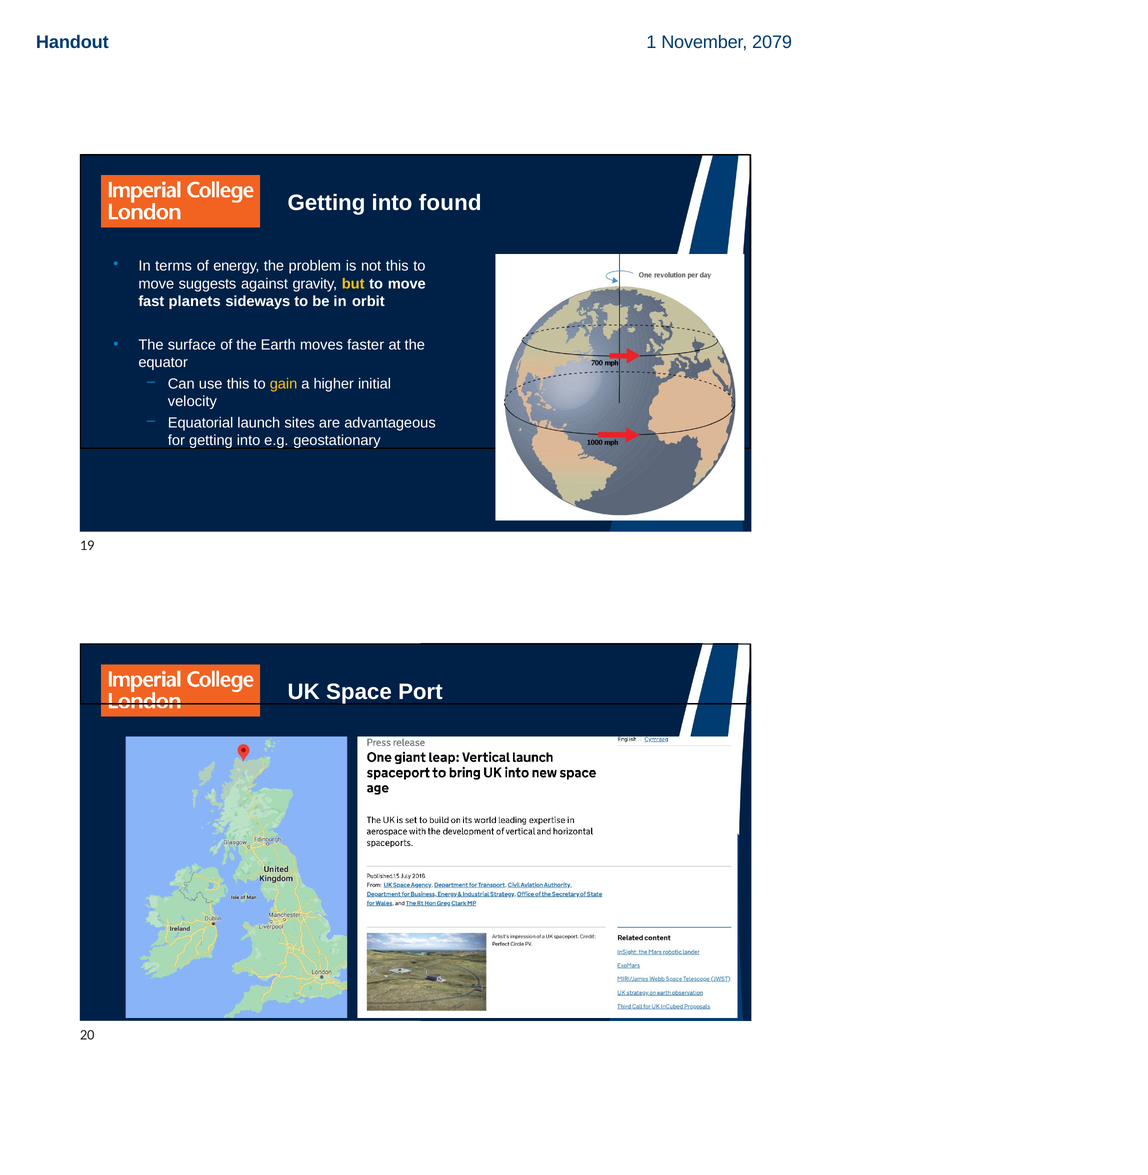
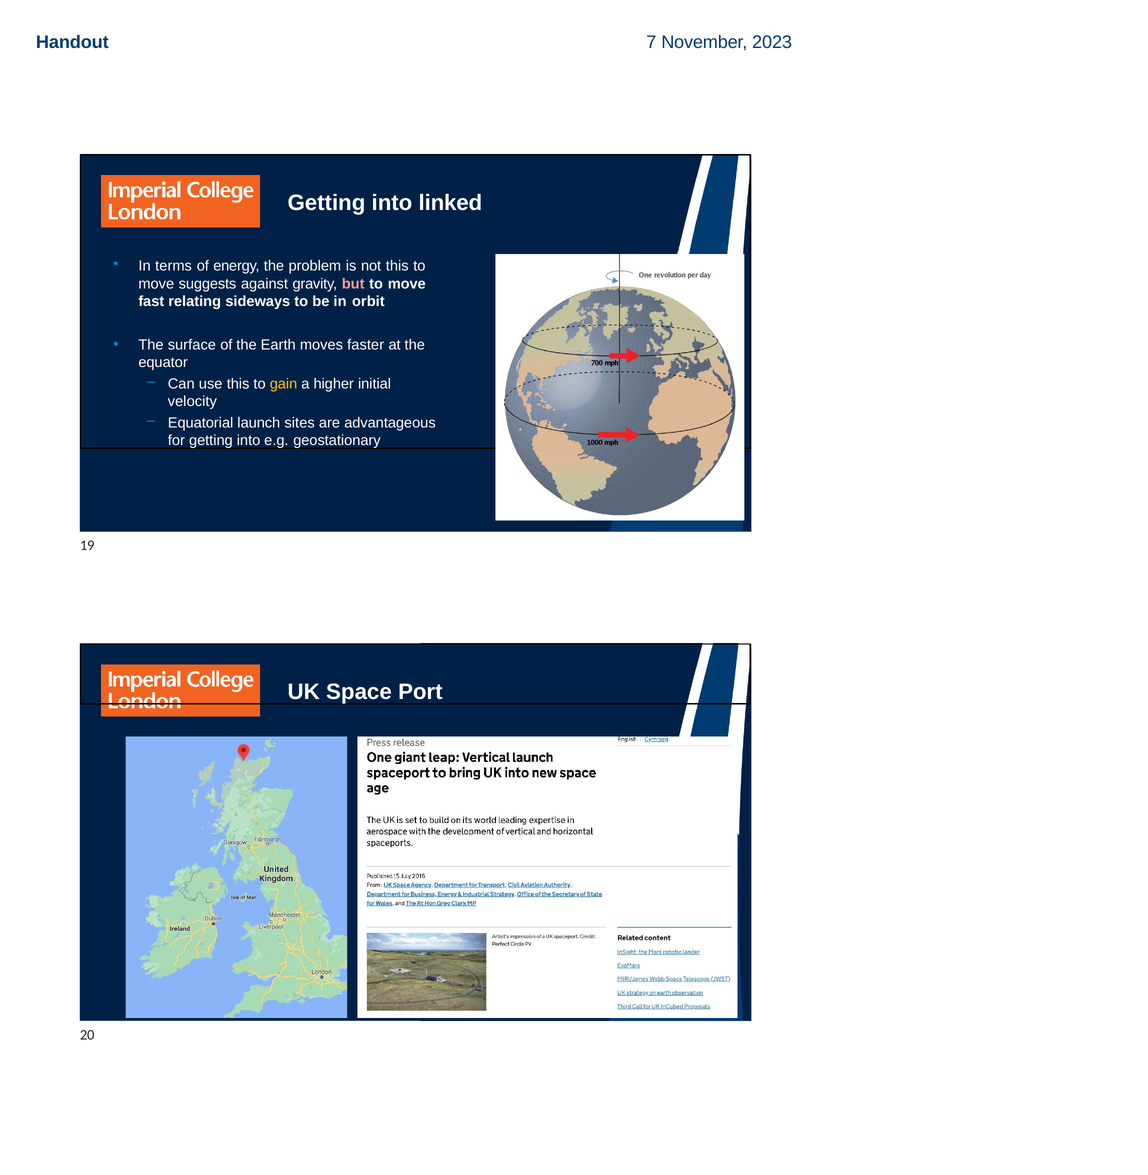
1: 1 -> 7 (651, 42)
2079: 2079 -> 2023 (772, 42)
found: found -> linked (450, 203)
but colour: yellow -> pink (353, 284)
planets: planets -> relating (195, 302)
